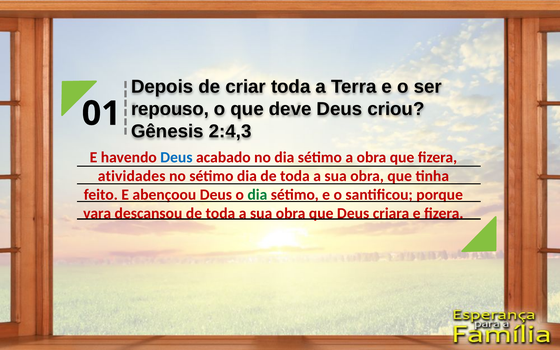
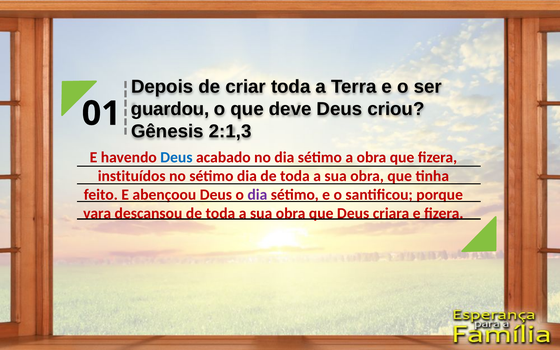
repouso: repouso -> guardou (170, 109)
2:4,3: 2:4,3 -> 2:1,3 (230, 131)
atividades: atividades -> instituídos (132, 176)
dia colour: green -> purple (257, 195)
